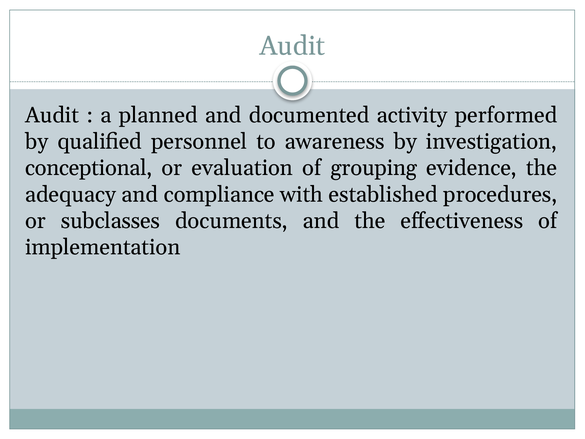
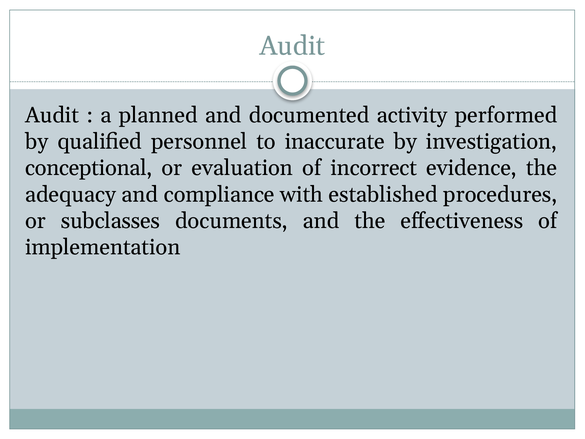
awareness: awareness -> inaccurate (335, 142)
grouping: grouping -> incorrect (374, 168)
